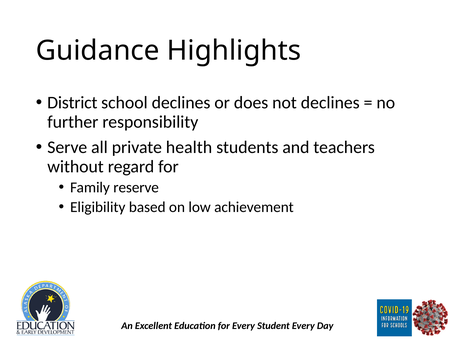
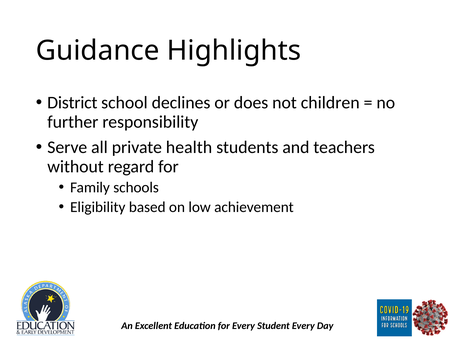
not declines: declines -> children (330, 103)
reserve: reserve -> schools (136, 188)
